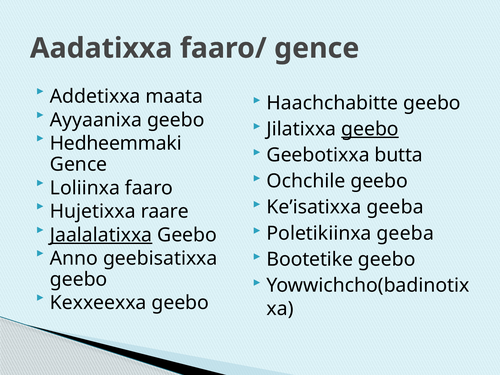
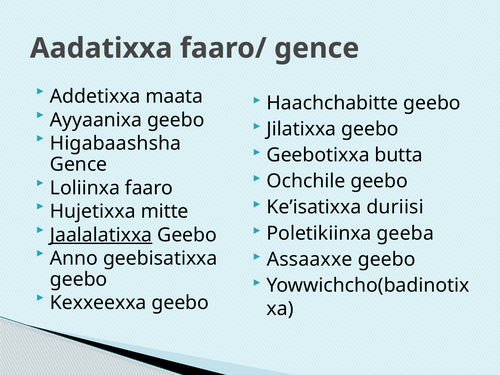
geebo underline: present -> none (370, 129)
Hedheemmaki: Hedheemmaki -> Higabaashsha (116, 143)
Ke’isatixxa geeba: geeba -> duriisi (395, 207)
raare: raare -> mitte (165, 211)
Bootetike: Bootetike -> Assaaxxe (310, 259)
